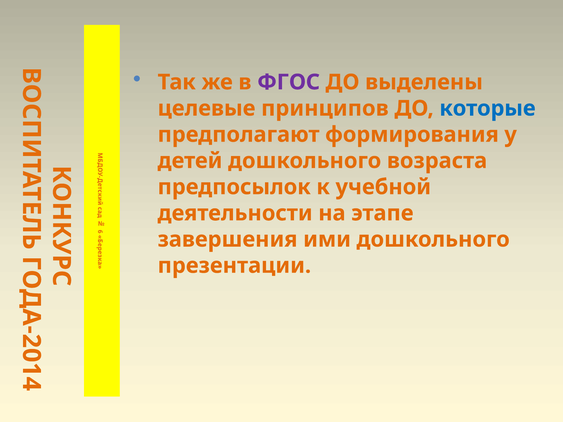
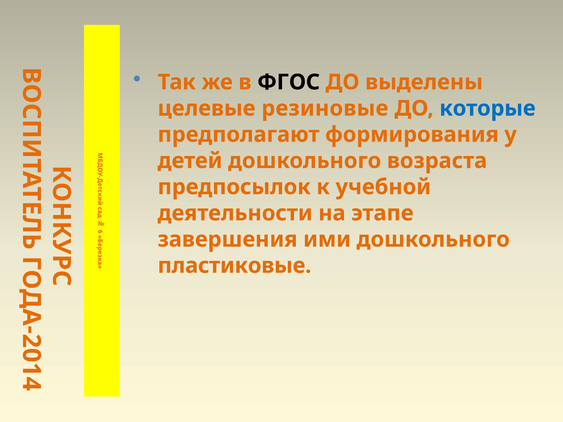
ФГОС colour: purple -> black (289, 82)
принципов: принципов -> резиновые (325, 108)
презентации: презентации -> пластиковые (234, 266)
